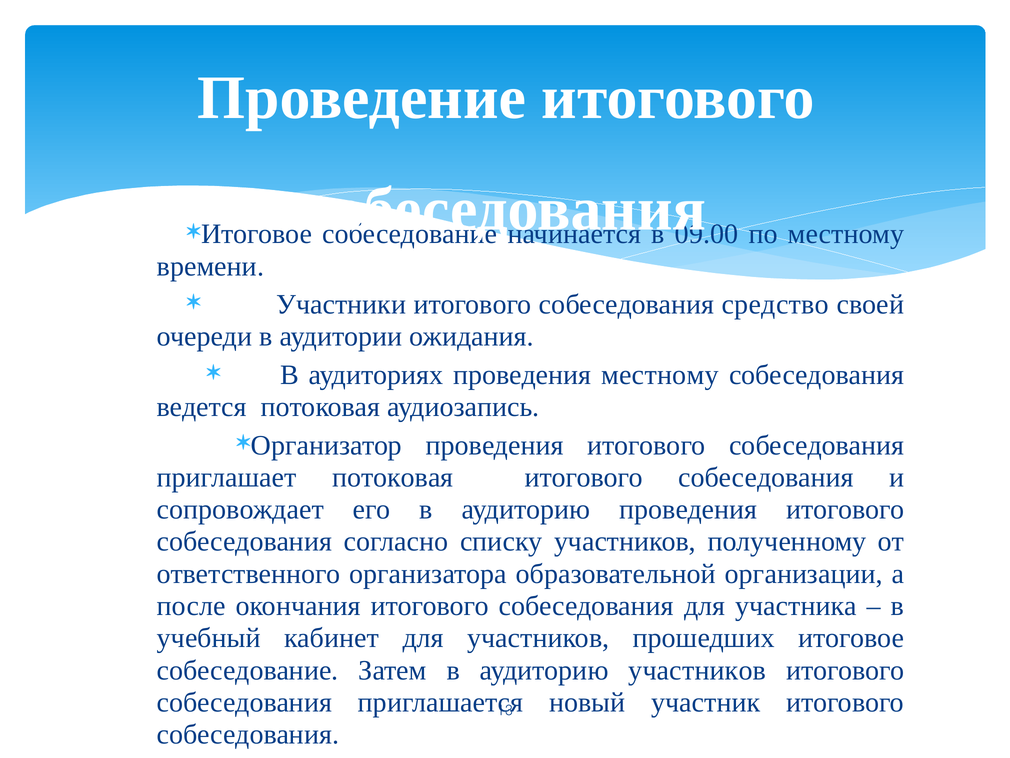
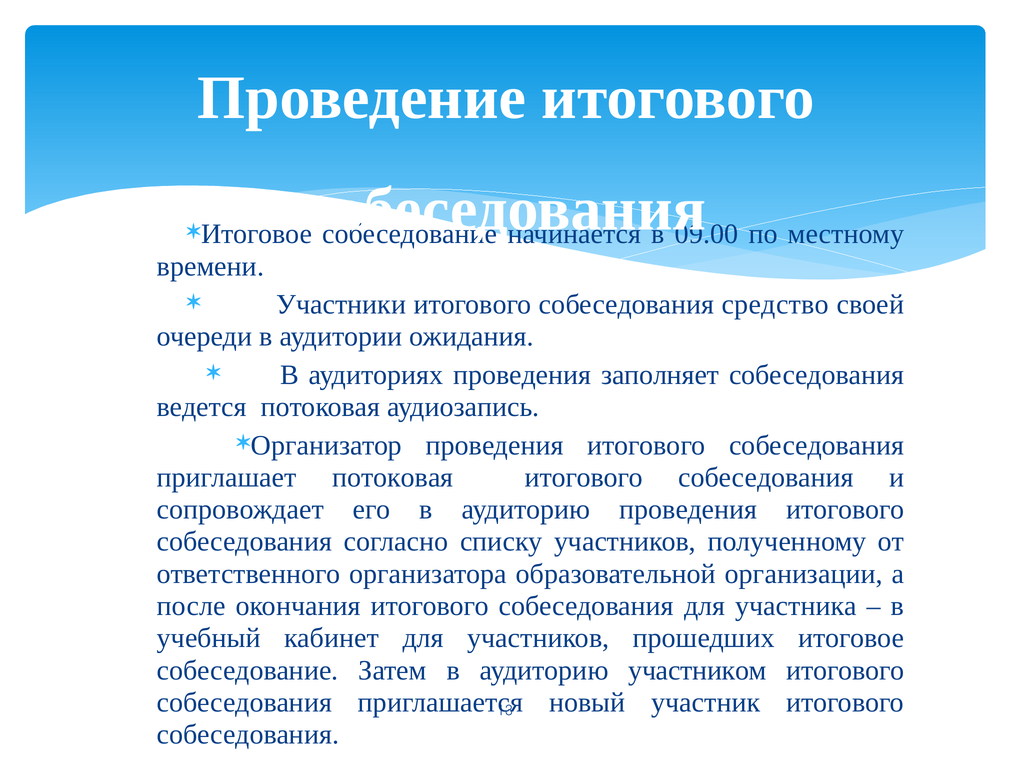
проведения местному: местному -> заполняет (660, 375)
аудиторию участников: участников -> участником (697, 670)
